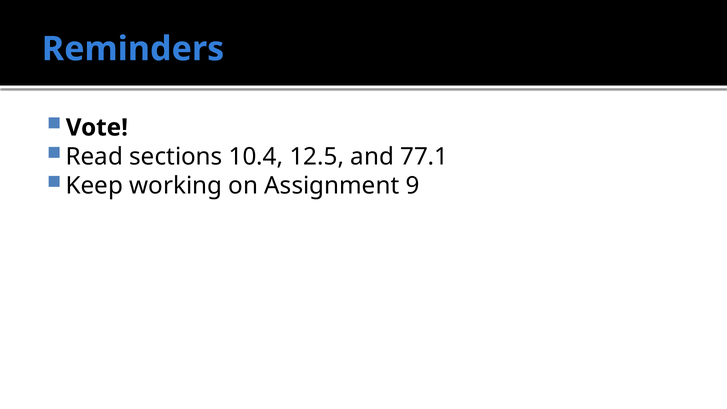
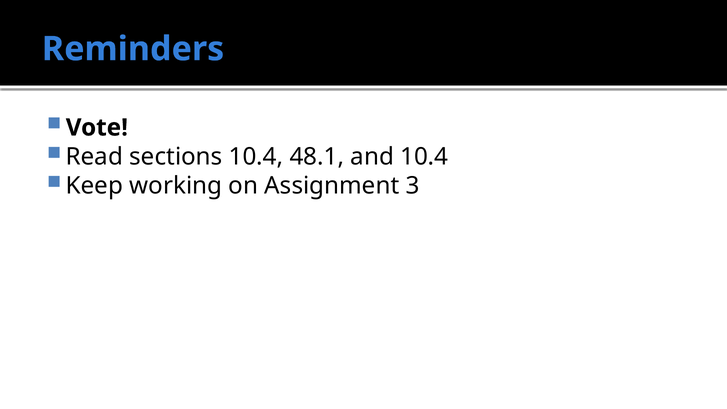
12.5: 12.5 -> 48.1 (317, 157)
and 77.1: 77.1 -> 10.4 (424, 157)
9: 9 -> 3 (413, 186)
